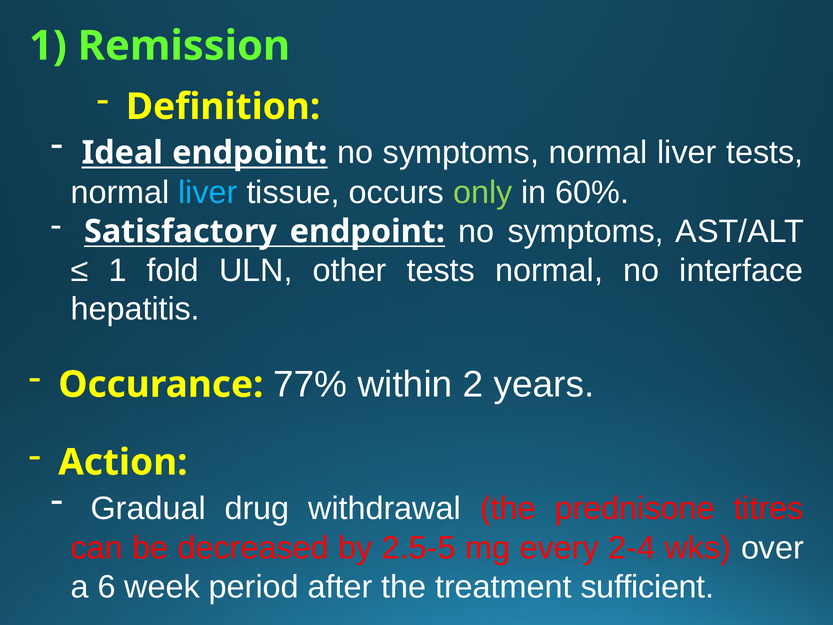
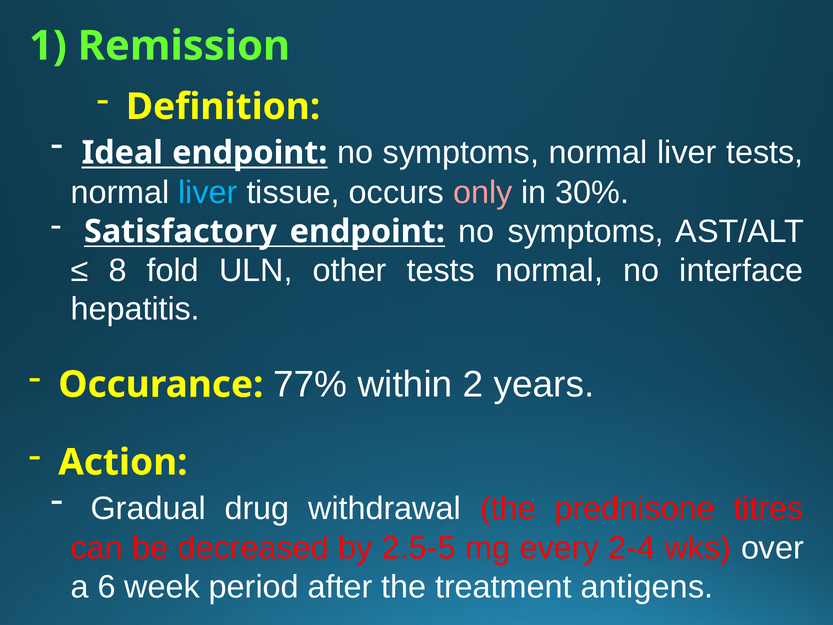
only colour: light green -> pink (483, 192)
60%: 60% -> 30% (592, 192)
1: 1 -> 8 (118, 270)
sufficient: sufficient -> antigens (647, 587)
